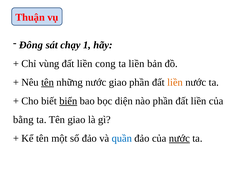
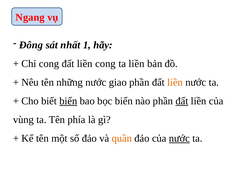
Thuận: Thuận -> Ngang (30, 17)
chạy: chạy -> nhất (70, 45)
Chỉ vùng: vùng -> cong (49, 64)
tên underline: present -> none (48, 82)
bọc diện: diện -> biển (124, 101)
đất underline: none -> present (182, 101)
bằng: bằng -> vùng (23, 120)
Tên giao: giao -> phía (76, 120)
quần colour: blue -> orange (122, 138)
